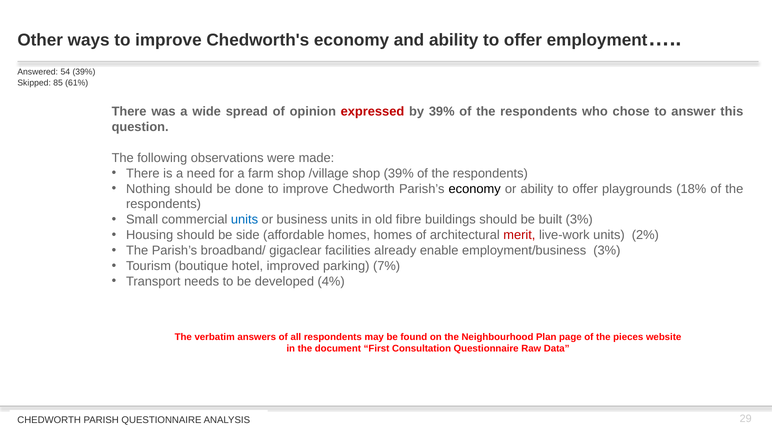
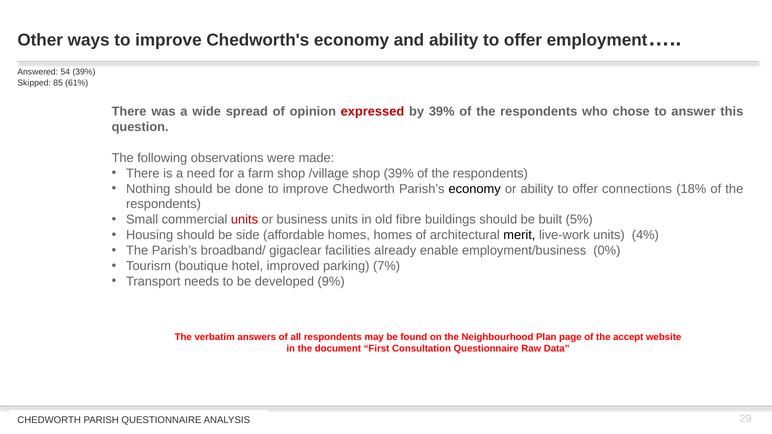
playgrounds: playgrounds -> connections (637, 189)
units colour: blue -> red (245, 220)
built 3%: 3% -> 5% (579, 220)
merit colour: red -> black (519, 235)
2%: 2% -> 4% (645, 235)
employment/business 3%: 3% -> 0% (607, 251)
4%: 4% -> 9% (331, 282)
pieces: pieces -> accept (628, 337)
